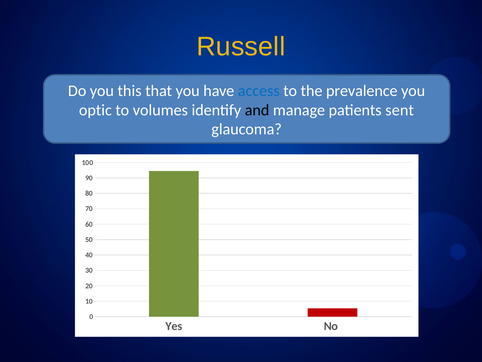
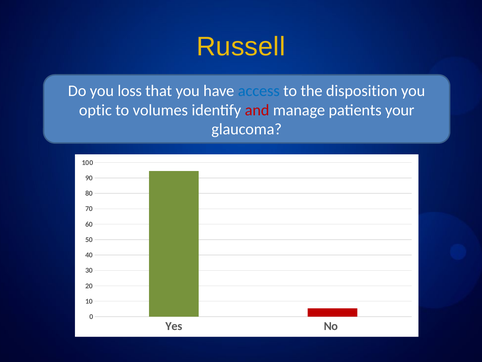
this: this -> loss (130, 91)
prevalence: prevalence -> disposition (362, 91)
and colour: black -> red (257, 110)
sent: sent -> your (400, 110)
